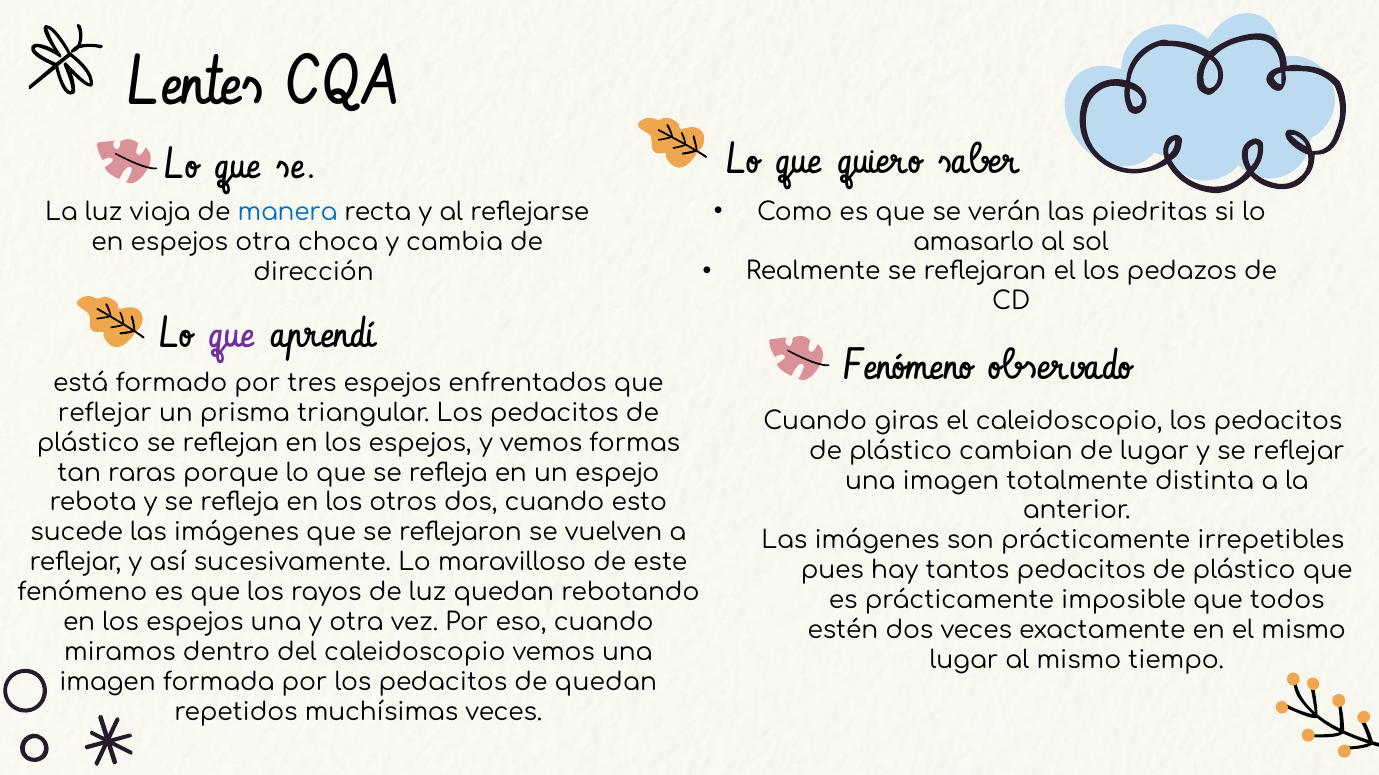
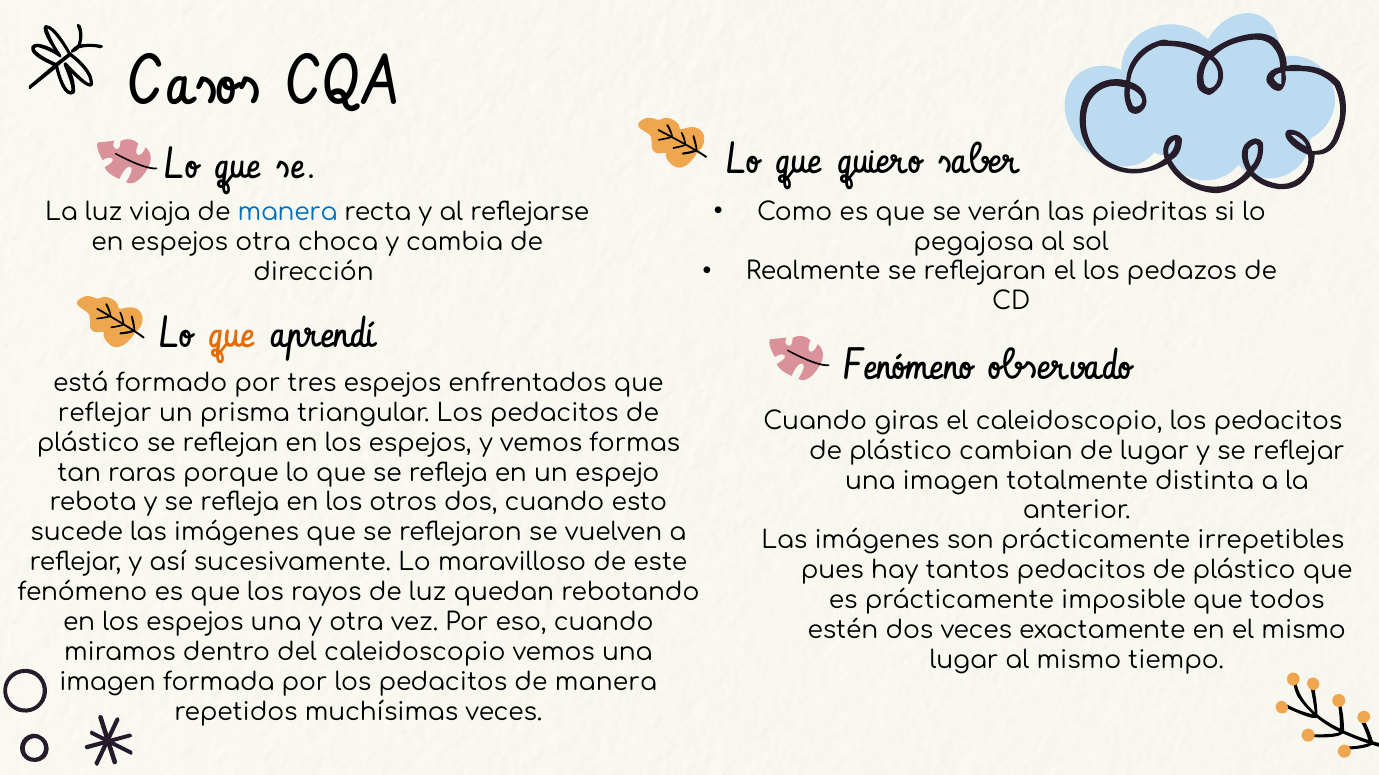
Lentes: Lentes -> Casos (194, 82)
amasarlo: amasarlo -> pegajosa (974, 242)
que colour: purple -> orange (231, 334)
pedacitos de quedan: quedan -> manera (606, 683)
